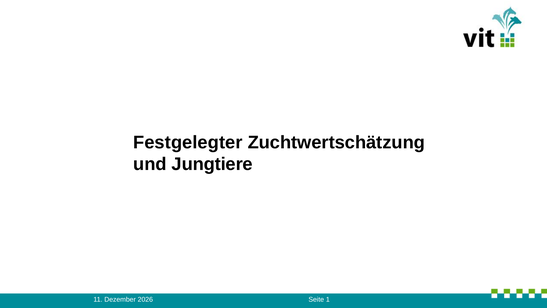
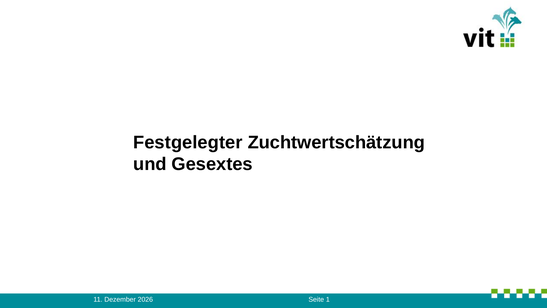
Jungtiere: Jungtiere -> Gesextes (212, 164)
